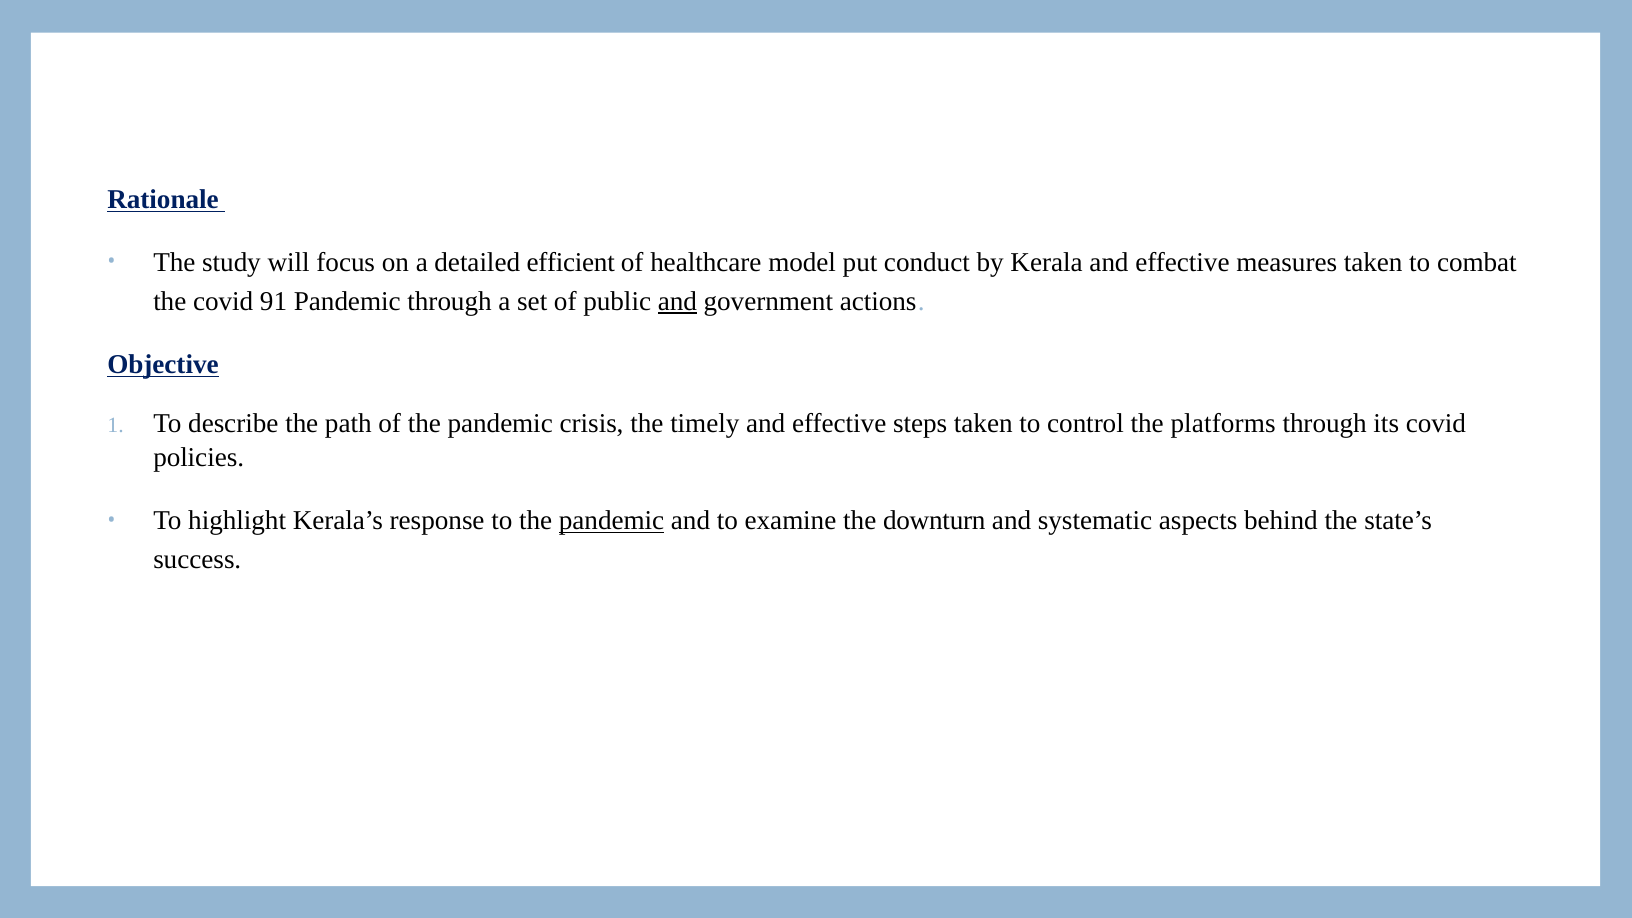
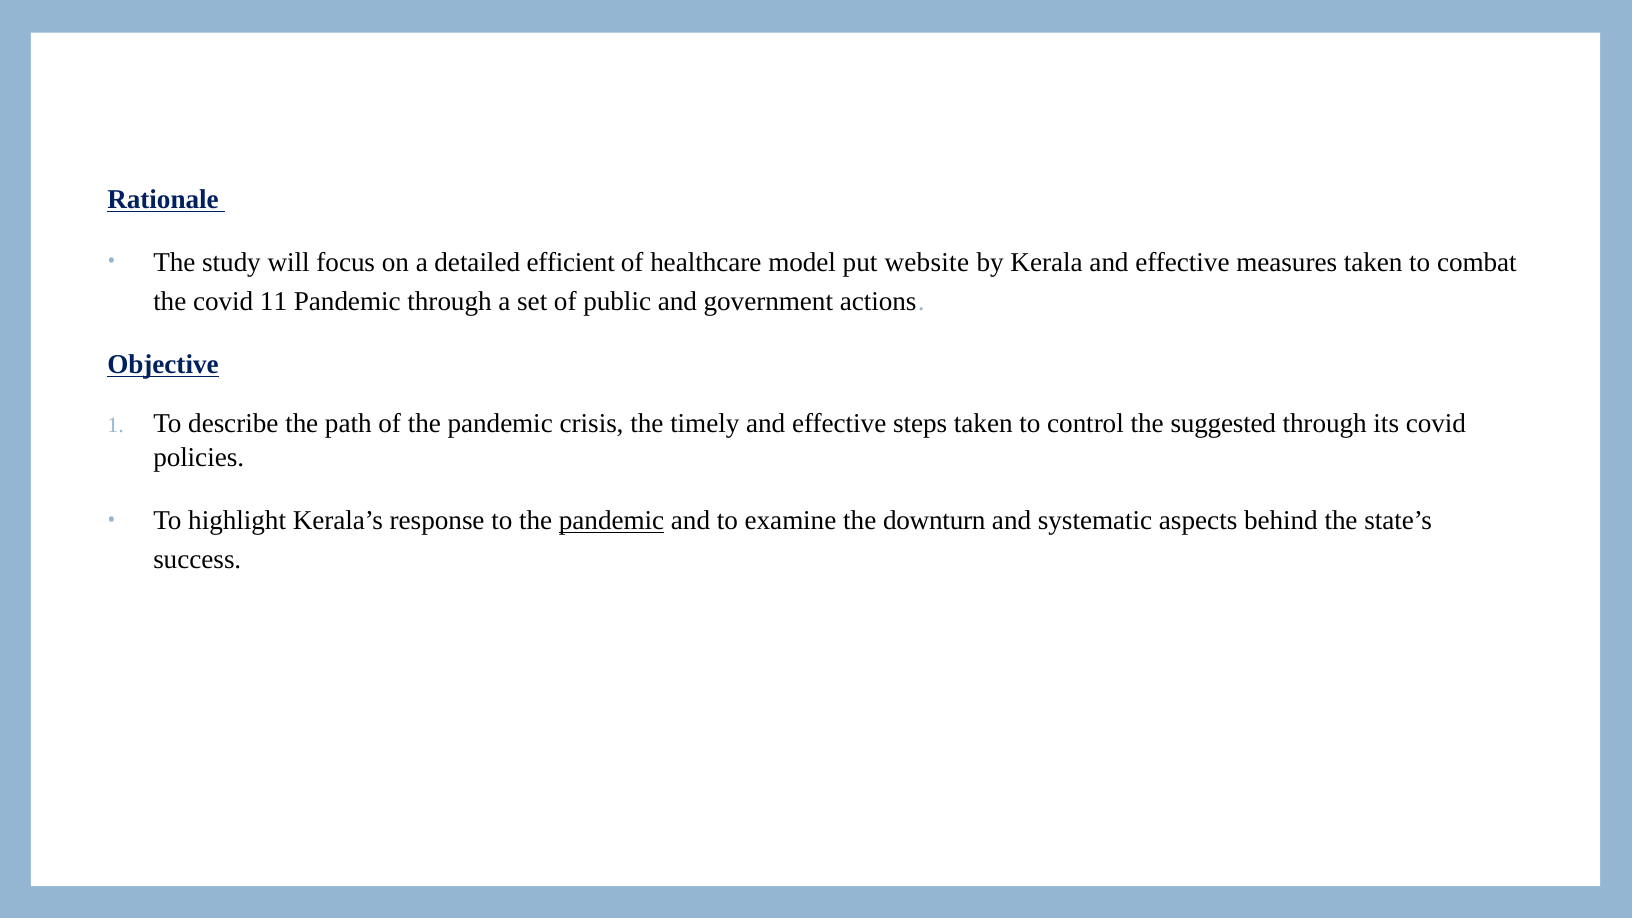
conduct: conduct -> website (927, 262)
91: 91 -> 11 (274, 302)
and underline: present -> none (677, 302)
platforms: platforms -> suggested (1223, 423)
